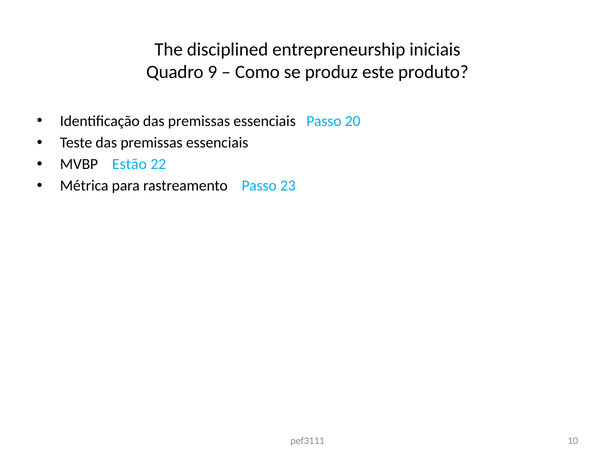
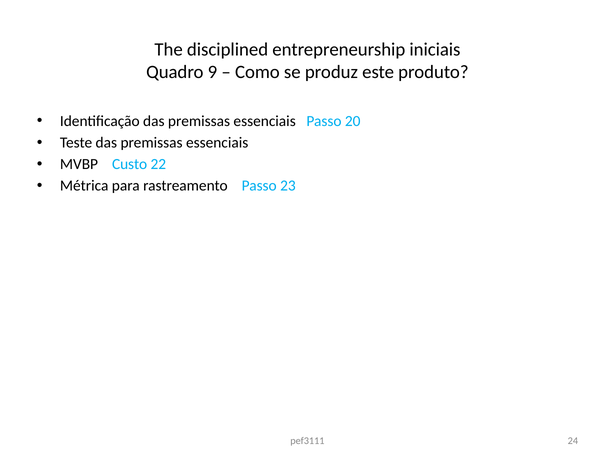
Estão: Estão -> Custo (130, 164)
10: 10 -> 24 (573, 440)
